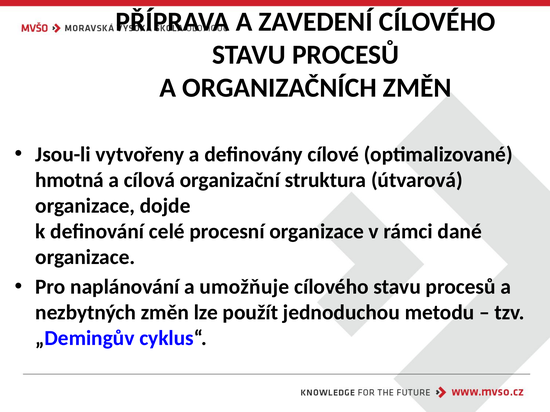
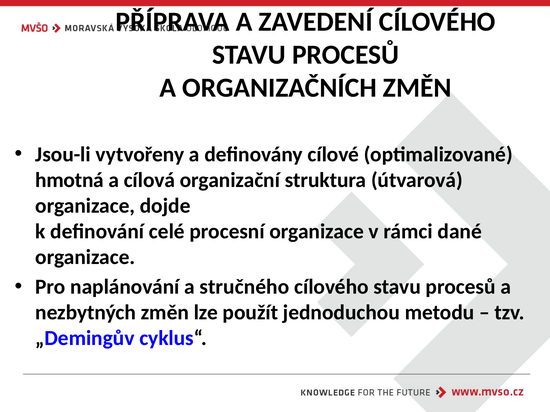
umožňuje: umožňuje -> stručného (244, 287)
